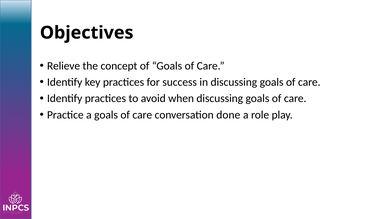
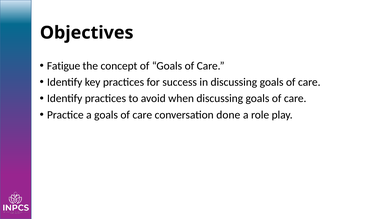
Relieve: Relieve -> Fatigue (64, 66)
